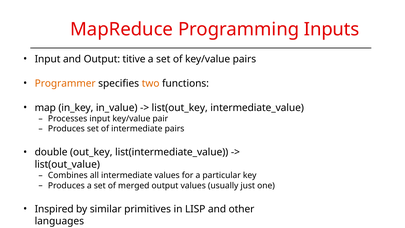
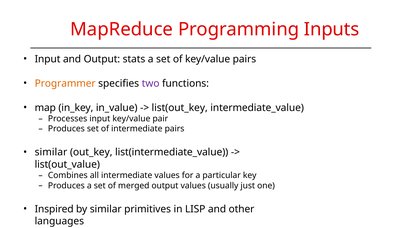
titive: titive -> stats (134, 59)
two colour: orange -> purple (151, 83)
double: double -> similar (51, 152)
